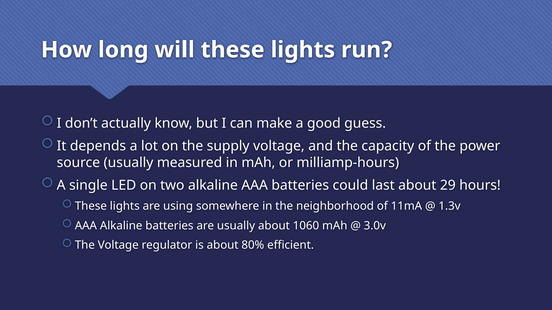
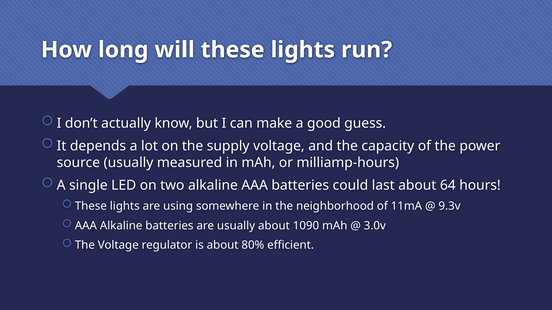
29: 29 -> 64 (448, 186)
1.3v: 1.3v -> 9.3v (450, 206)
1060: 1060 -> 1090 (306, 226)
